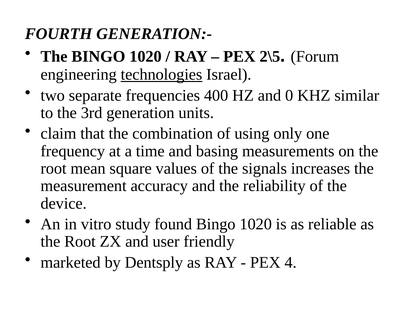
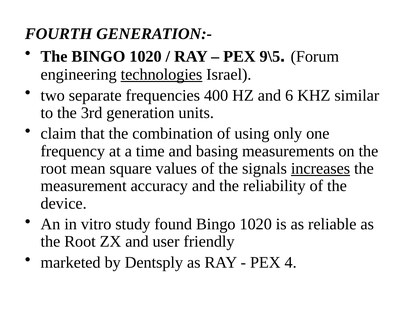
2\5: 2\5 -> 9\5 (270, 57)
0: 0 -> 6 (289, 95)
increases underline: none -> present (321, 168)
